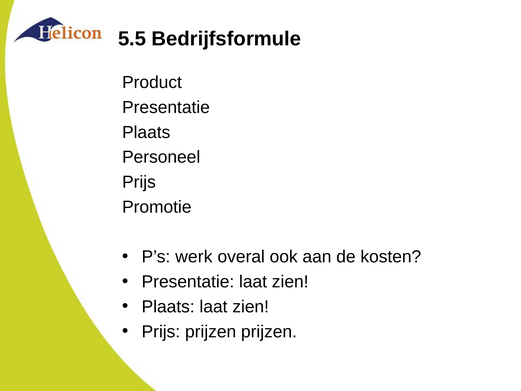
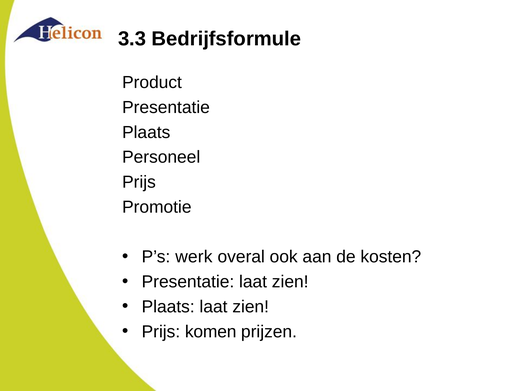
5.5: 5.5 -> 3.3 (132, 39)
Prijs prijzen: prijzen -> komen (211, 331)
